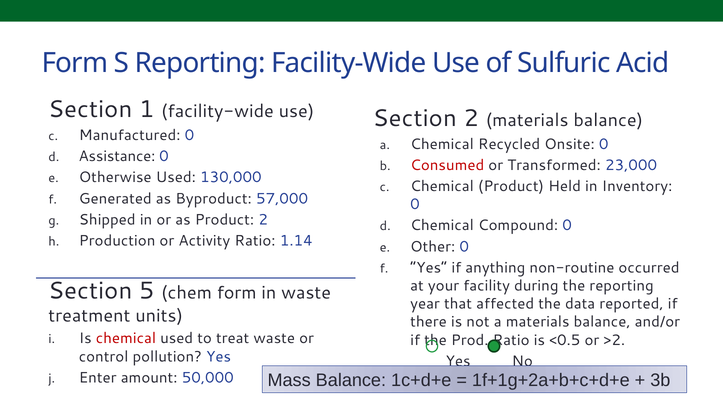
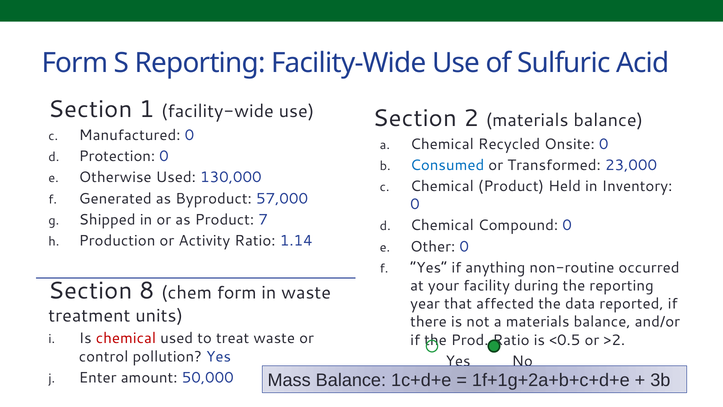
Assistance: Assistance -> Protection (117, 156)
Consumed colour: red -> blue (447, 165)
Product 2: 2 -> 7 (263, 219)
5: 5 -> 8 (147, 291)
